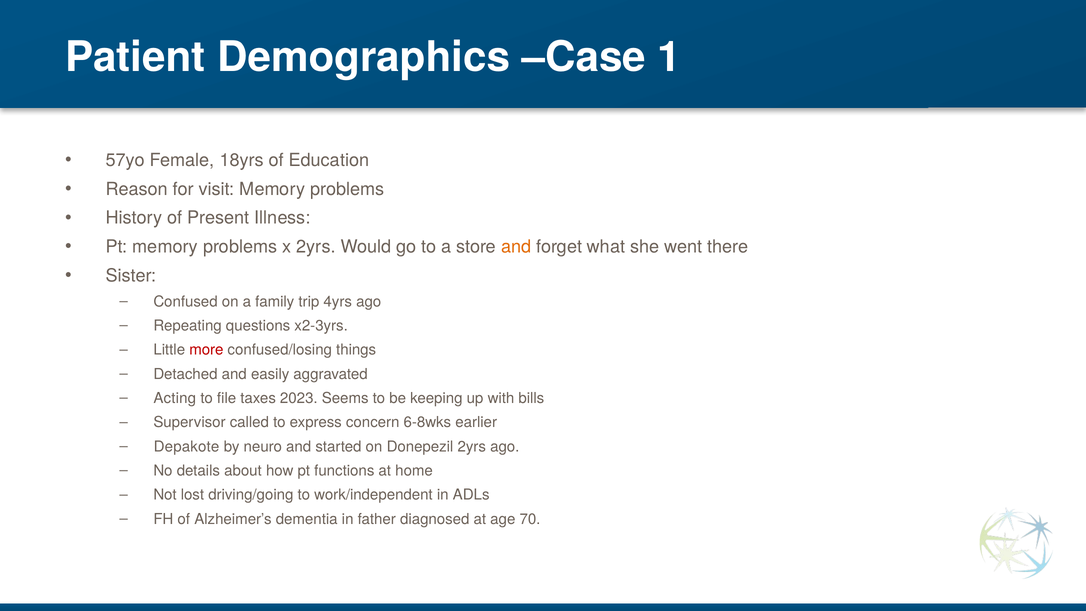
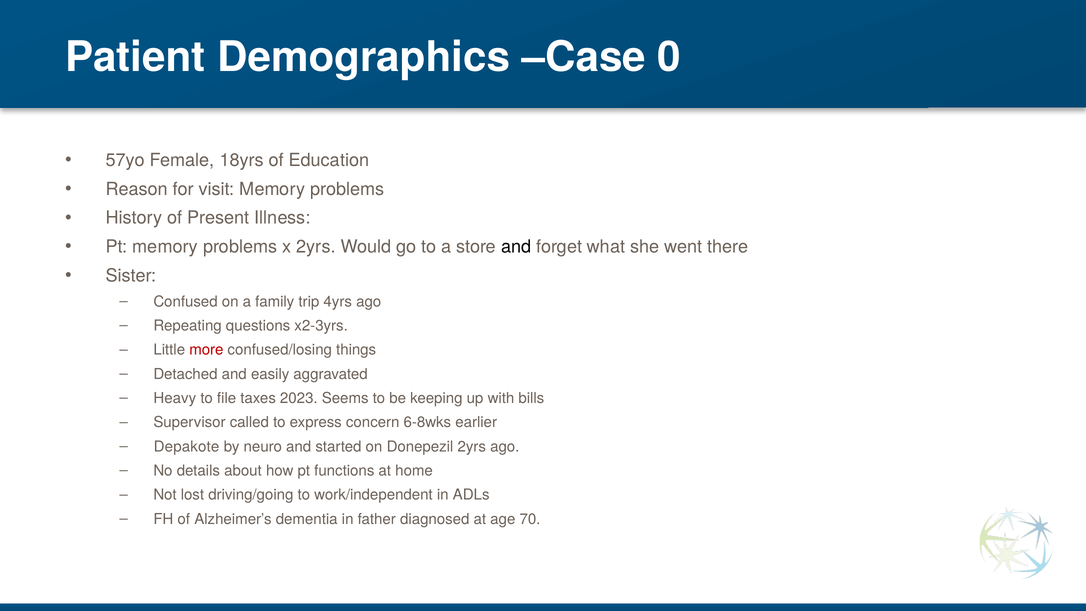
1: 1 -> 0 (669, 57)
and colour: orange -> black (516, 247)
Acting: Acting -> Heavy (175, 398)
